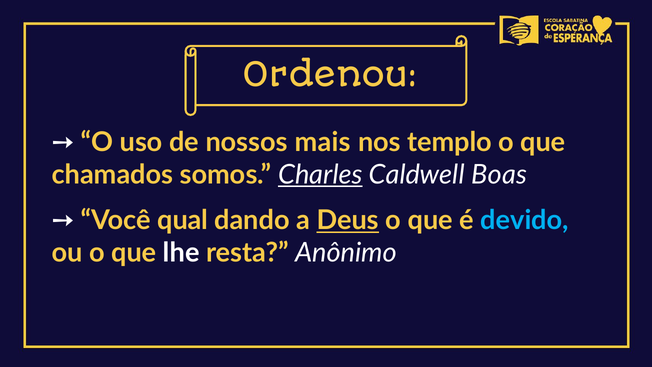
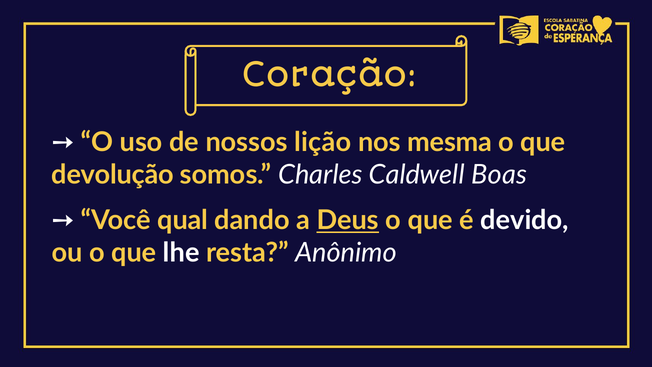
Ordenou: Ordenou -> Coração (329, 76)
mais: mais -> lição (323, 142)
templo: templo -> mesma (450, 142)
chamados: chamados -> devolução (113, 175)
Charles underline: present -> none (320, 175)
devido colour: light blue -> white (525, 220)
